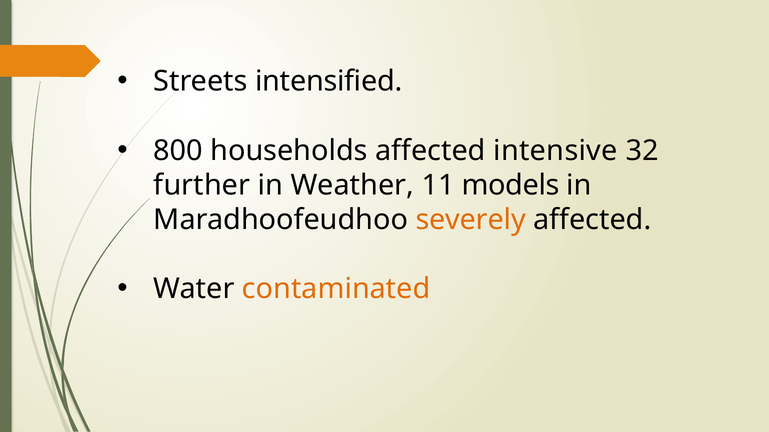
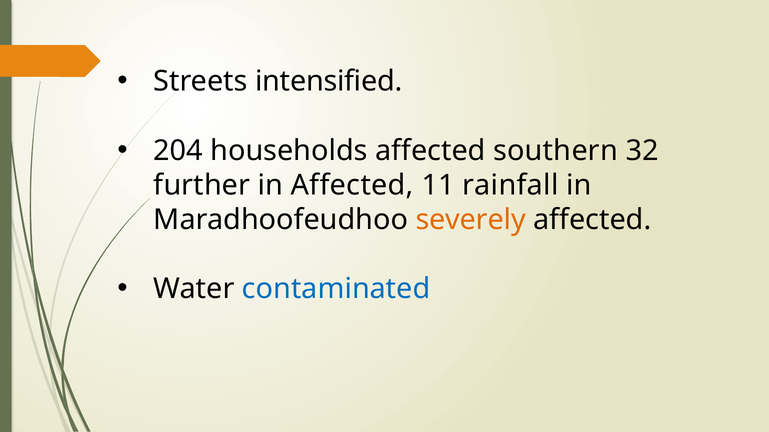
800: 800 -> 204 (178, 151)
intensive: intensive -> southern (556, 151)
in Weather: Weather -> Affected (352, 185)
models: models -> rainfall (510, 185)
contaminated colour: orange -> blue (336, 289)
